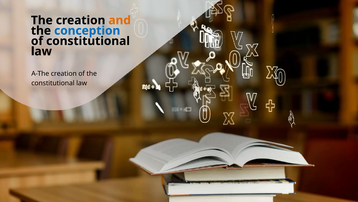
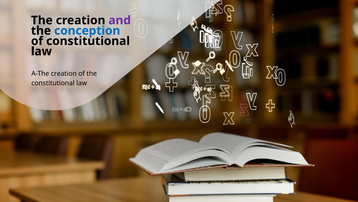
and colour: orange -> purple (120, 20)
